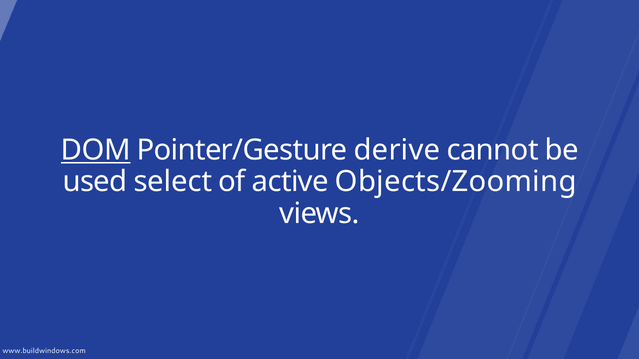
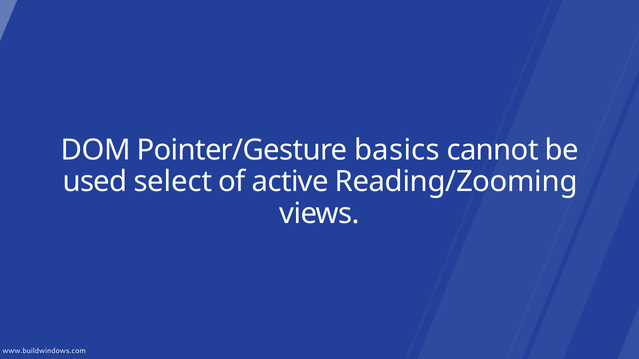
DOM underline: present -> none (96, 150)
derive: derive -> basics (397, 150)
Objects/Zooming: Objects/Zooming -> Reading/Zooming (456, 182)
